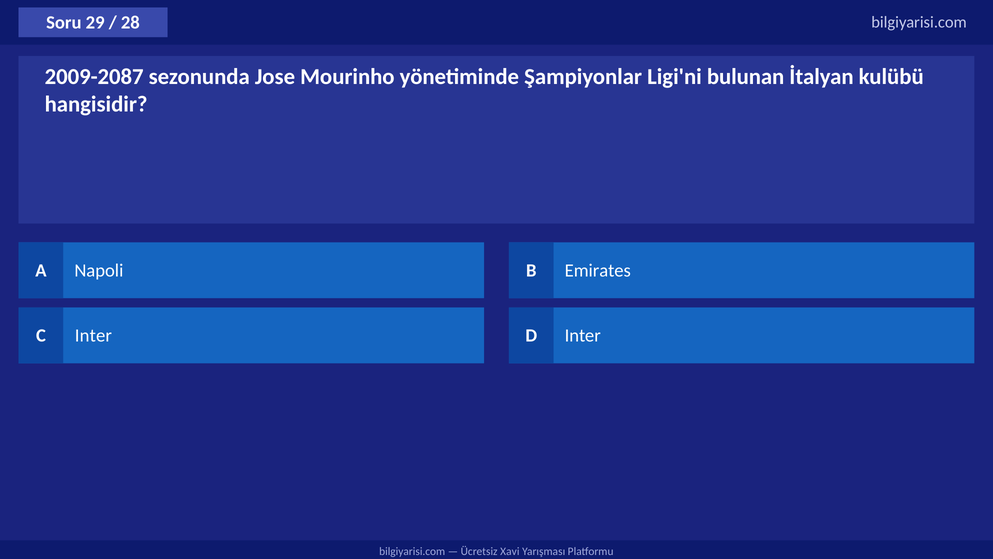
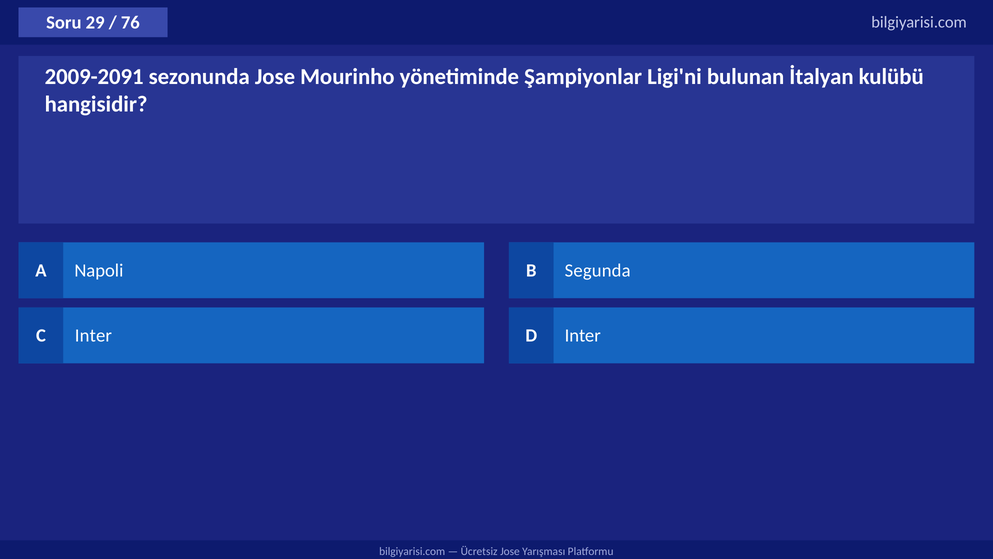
28: 28 -> 76 (130, 23)
2009-2087: 2009-2087 -> 2009-2091 (94, 76)
Emirates: Emirates -> Segunda (598, 270)
Ücretsiz Xavi: Xavi -> Jose (510, 551)
